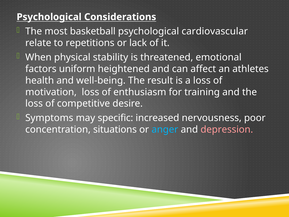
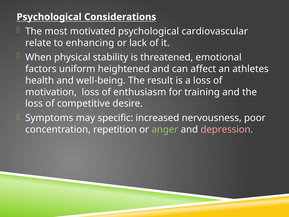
basketball: basketball -> motivated (93, 31)
repetitions: repetitions -> enhancing (90, 43)
situations: situations -> repetition (115, 129)
anger colour: light blue -> light green (165, 129)
